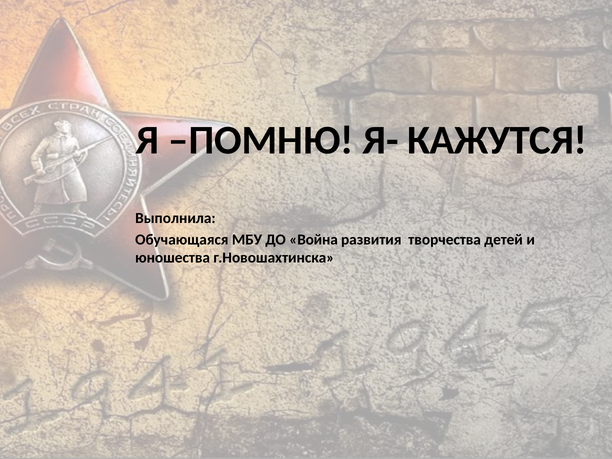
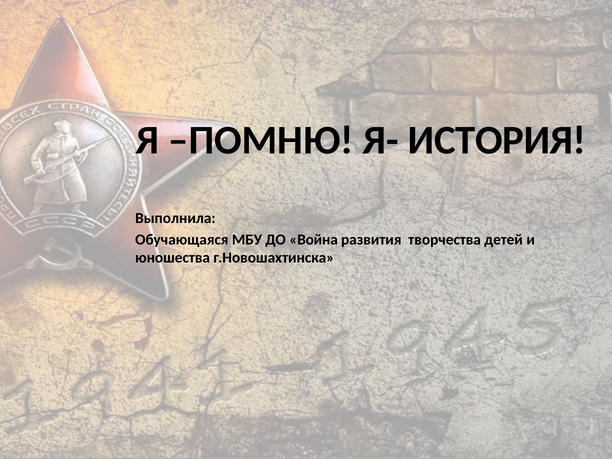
КАЖУТСЯ: КАЖУТСЯ -> ИСТОРИЯ (497, 140)
